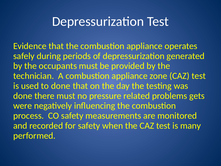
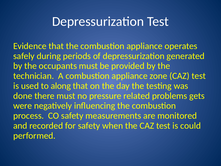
to done: done -> along (61, 86)
many: many -> could (191, 126)
